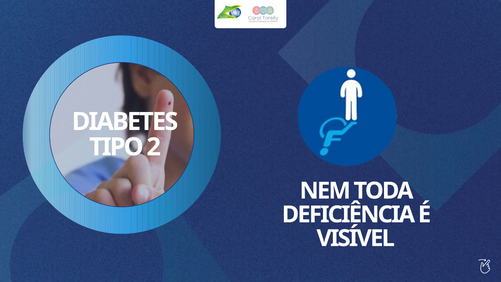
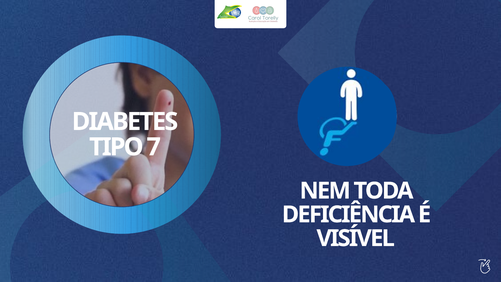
2: 2 -> 7 (154, 147)
